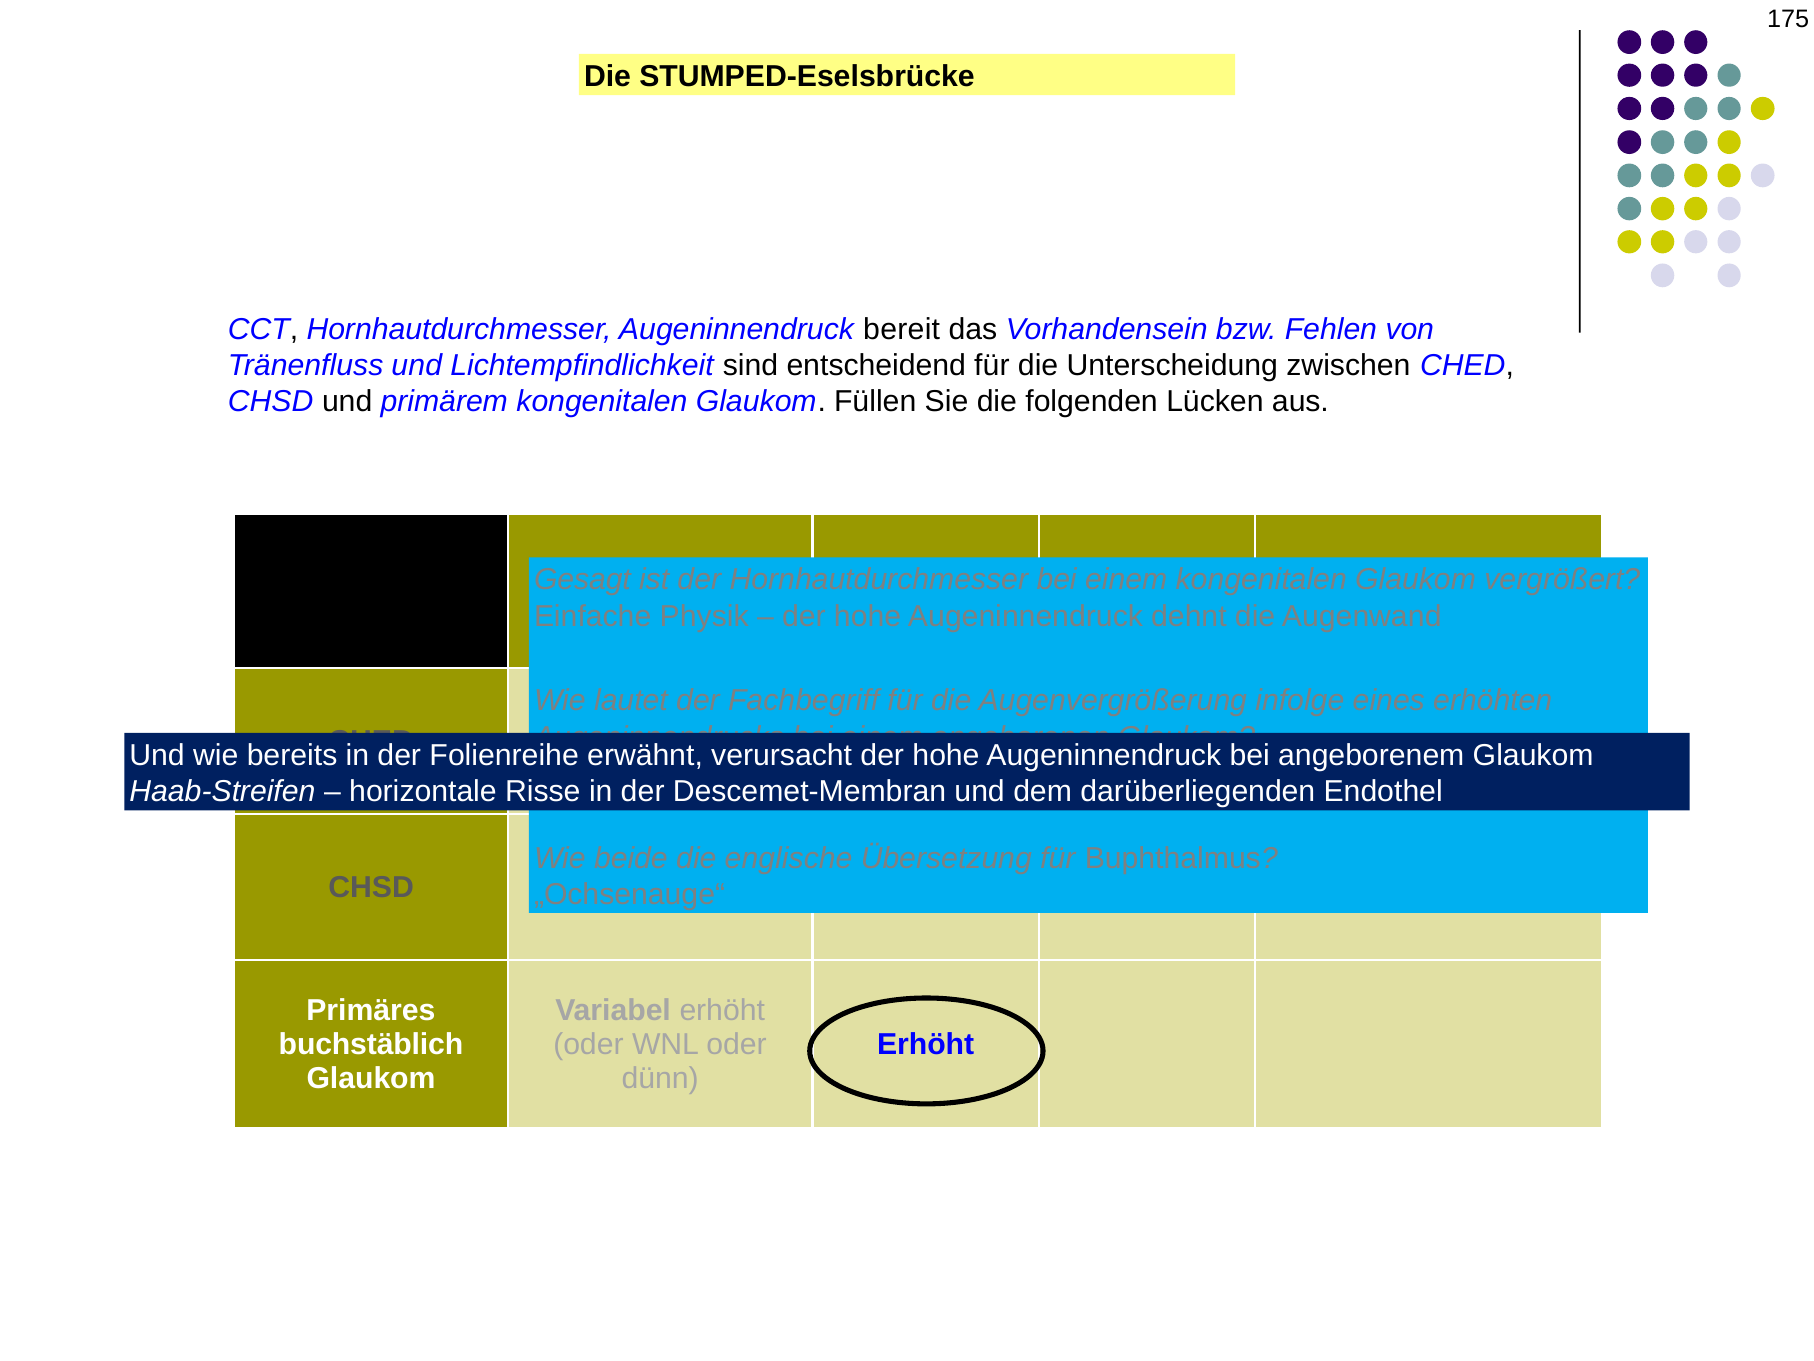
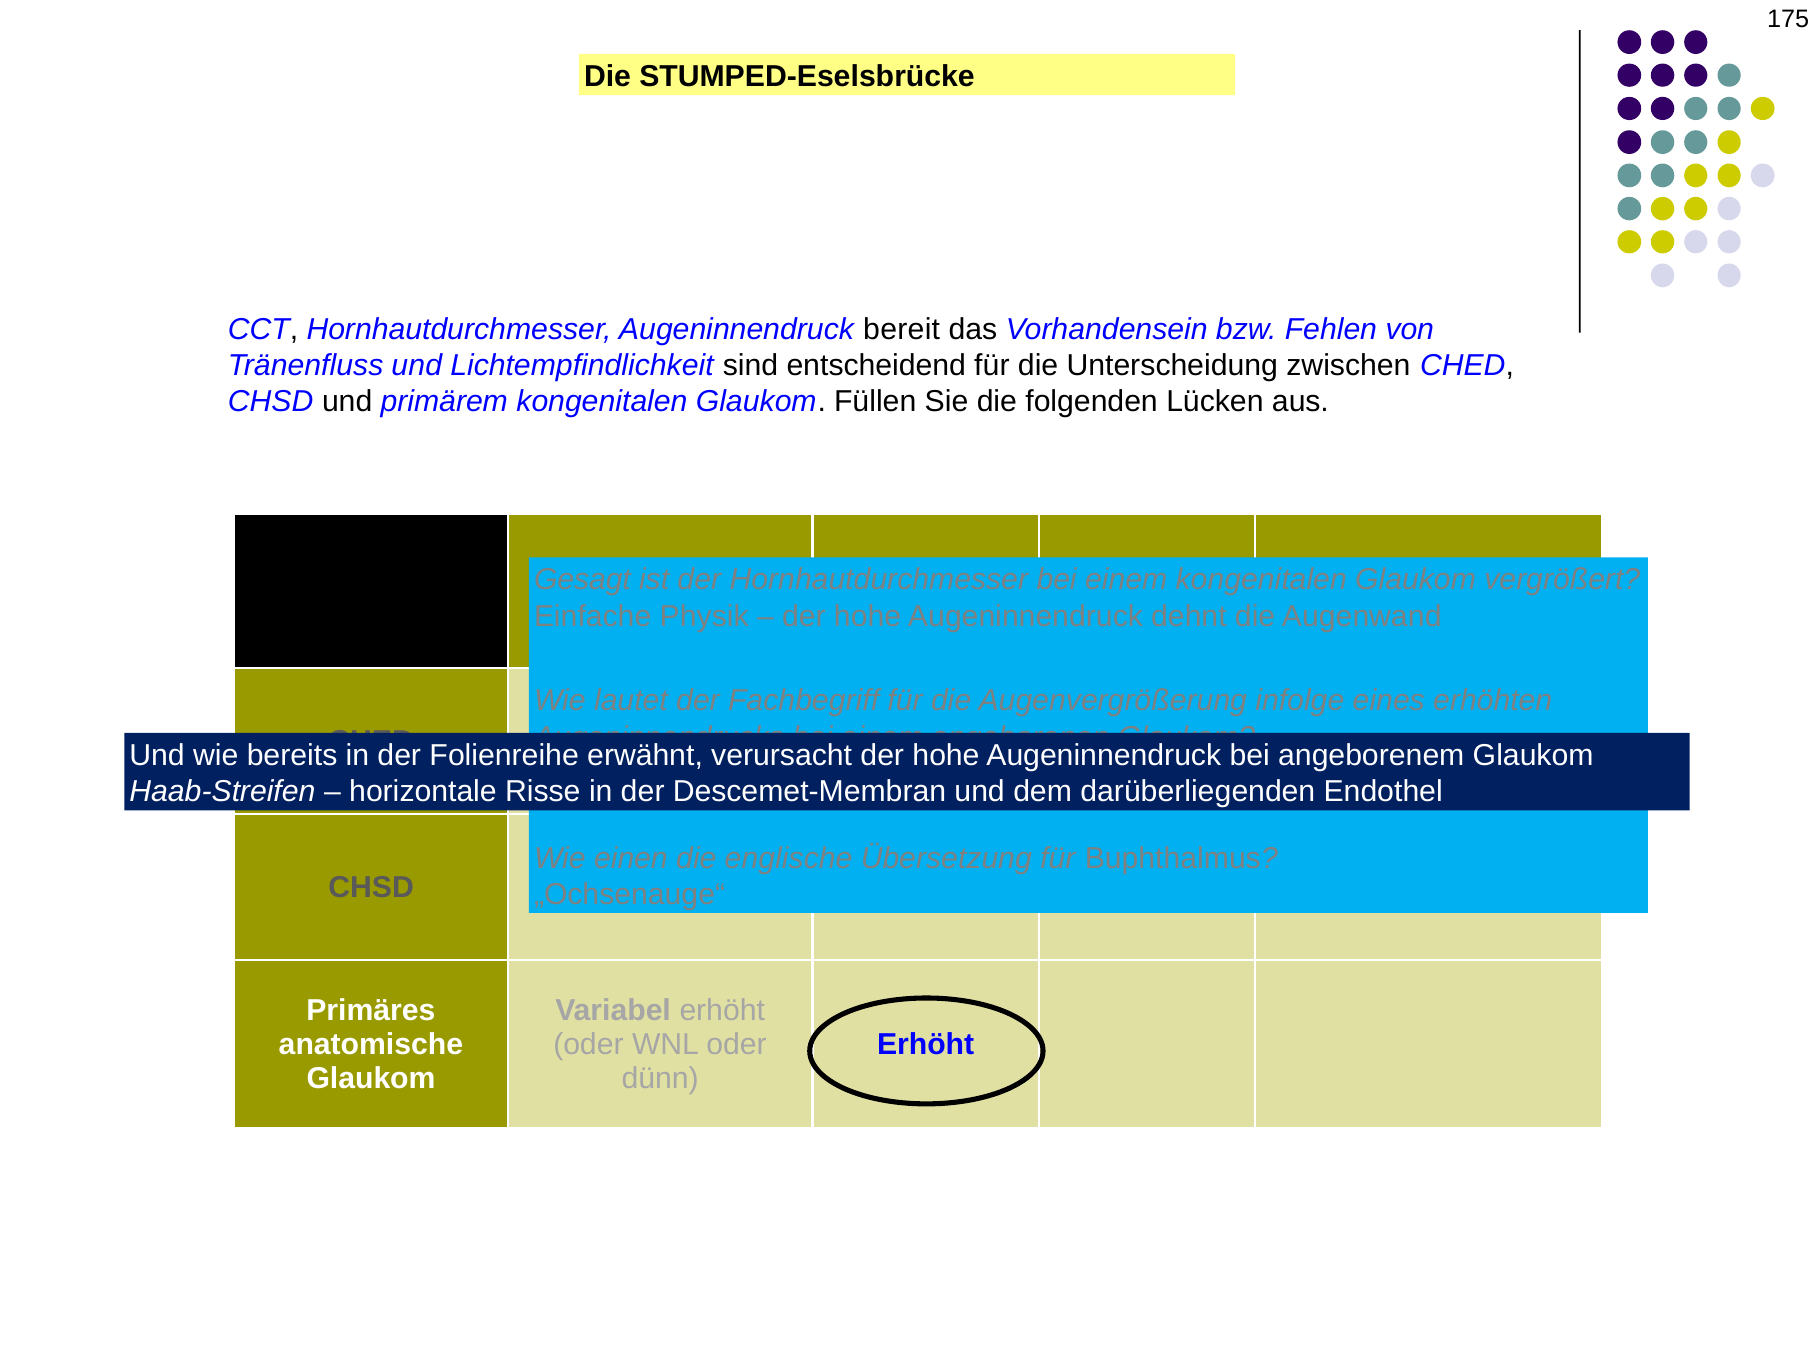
beide: beide -> einen (631, 858)
buchstäblich: buchstäblich -> anatomische (371, 1044)
